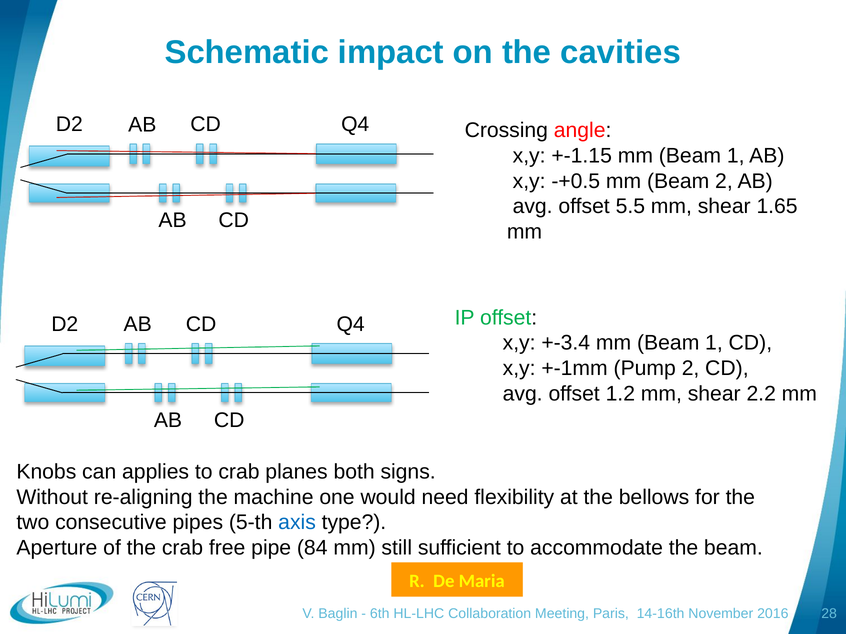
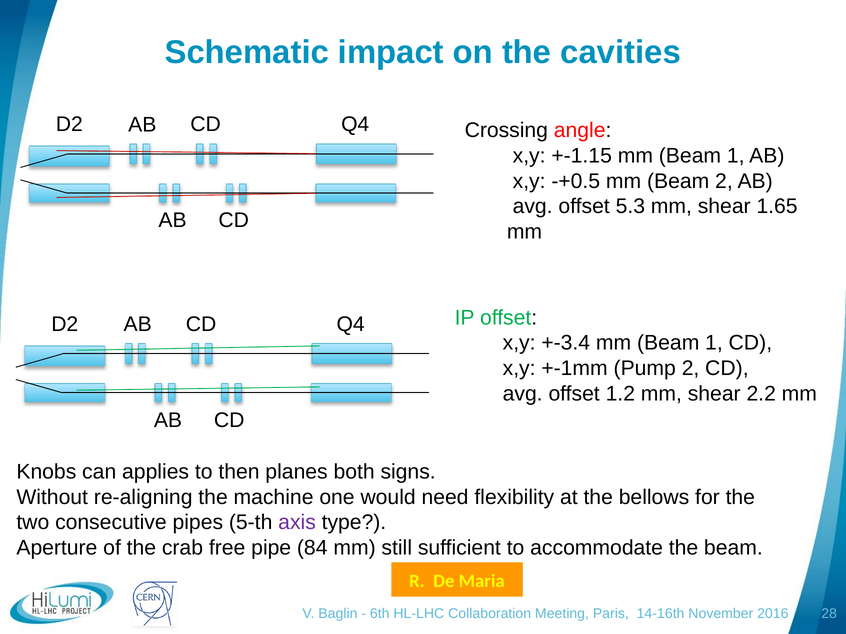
5.5: 5.5 -> 5.3 (630, 207)
to crab: crab -> then (239, 472)
axis colour: blue -> purple (297, 523)
